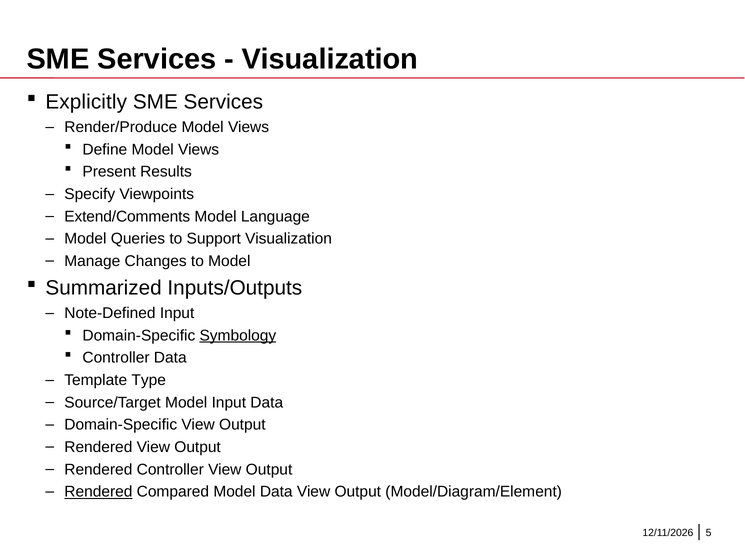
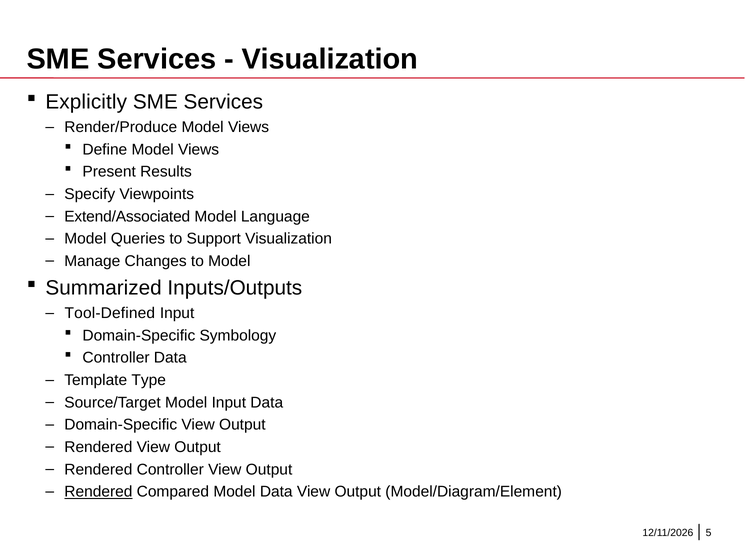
Extend/Comments: Extend/Comments -> Extend/Associated (127, 217)
Note-Defined: Note-Defined -> Tool-Defined (110, 314)
Symbology underline: present -> none (238, 336)
